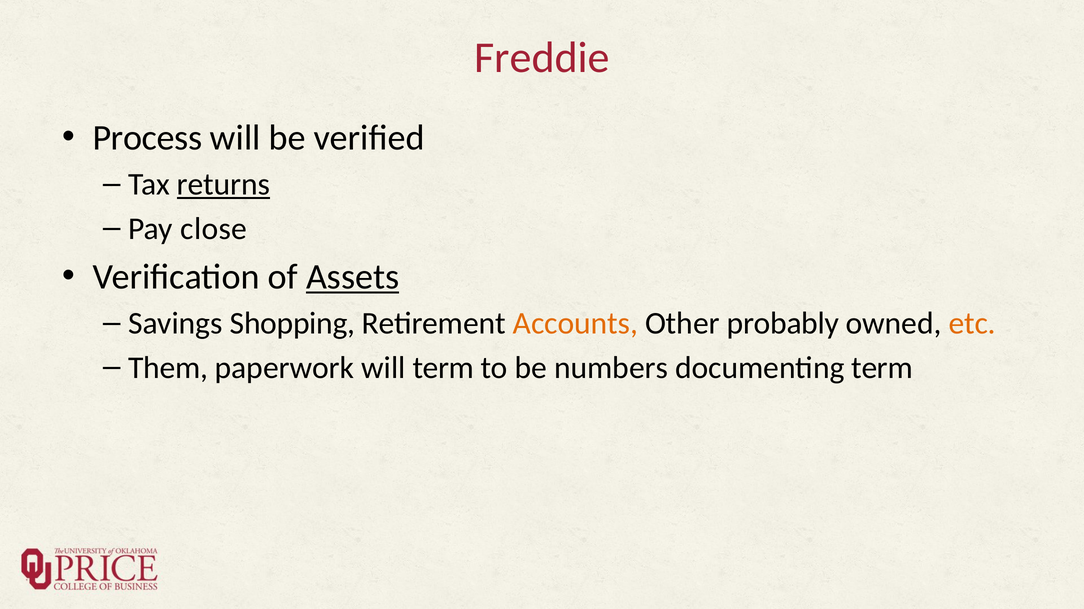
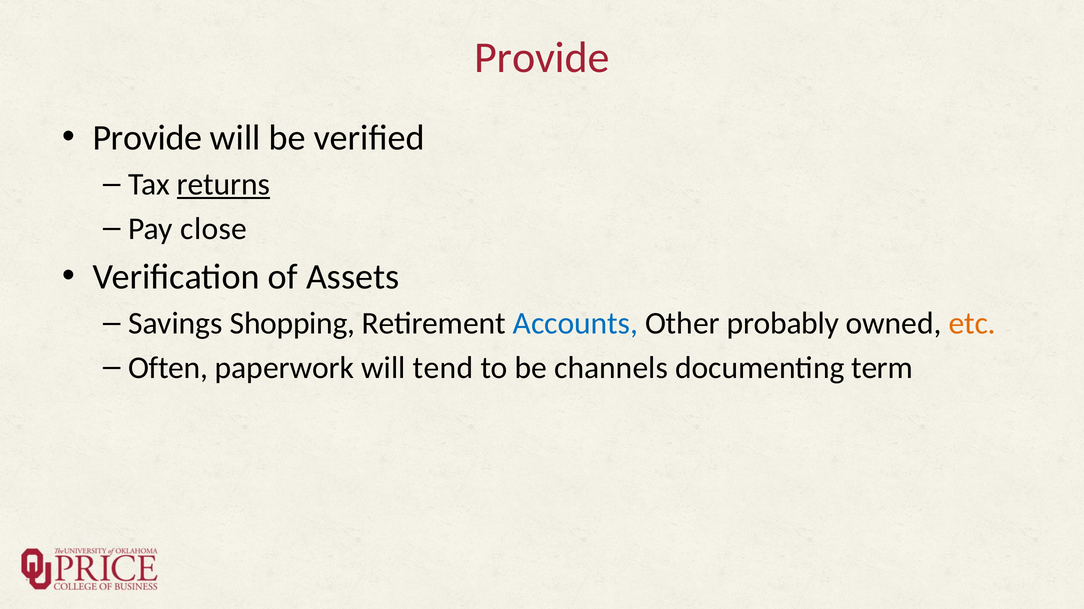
Freddie: Freddie -> Provide (542, 58)
Process: Process -> Provide (147, 138)
Assets underline: present -> none (353, 277)
Accounts colour: orange -> blue (575, 324)
Them: Them -> Often (168, 368)
will term: term -> tend (443, 368)
numbers: numbers -> channels (611, 368)
